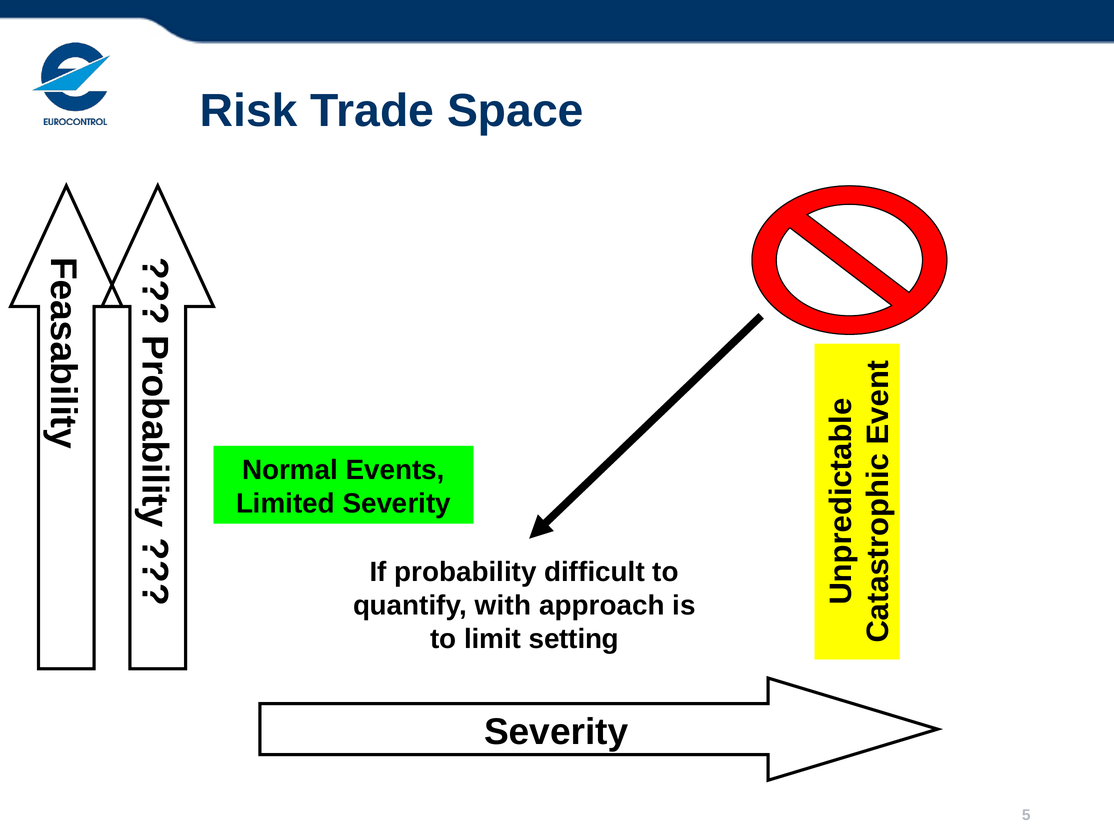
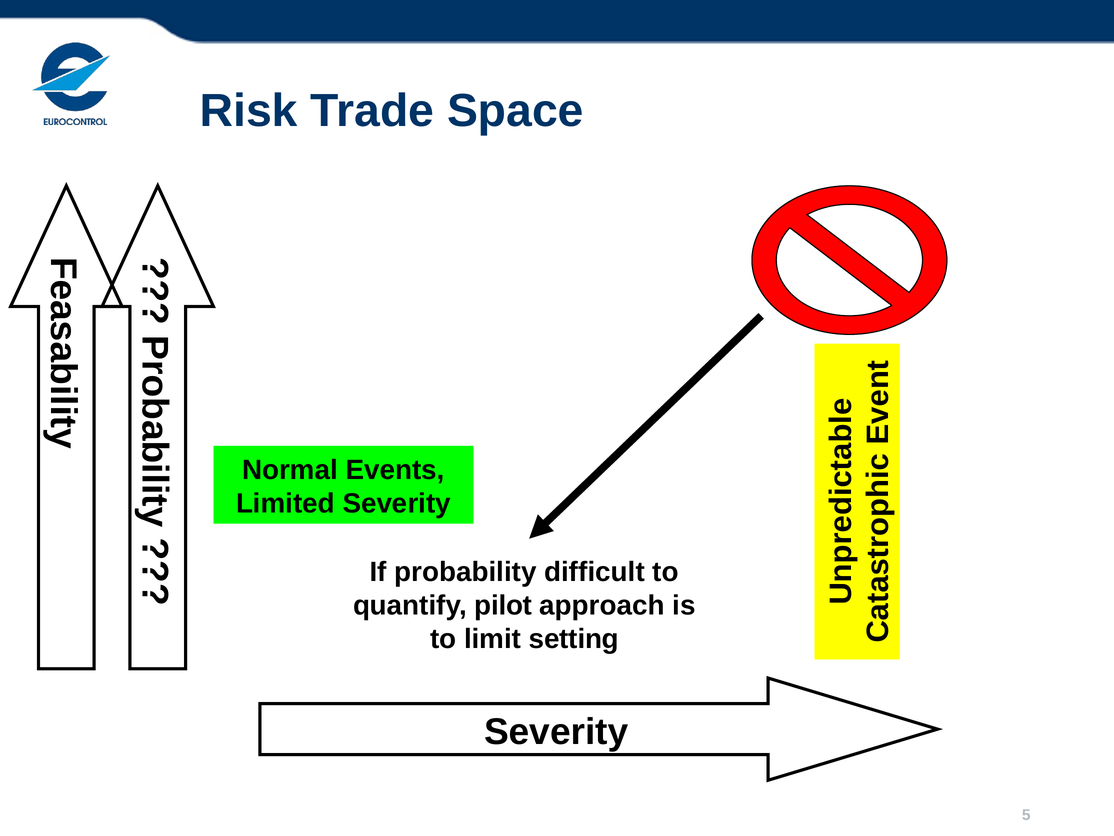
with: with -> pilot (503, 605)
